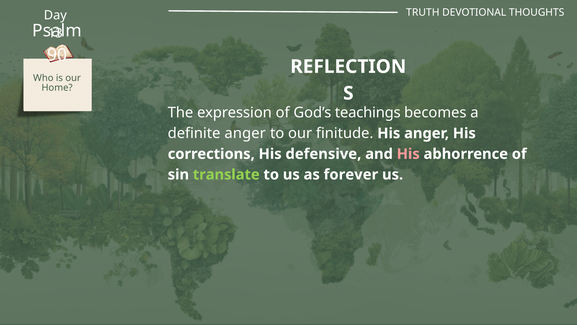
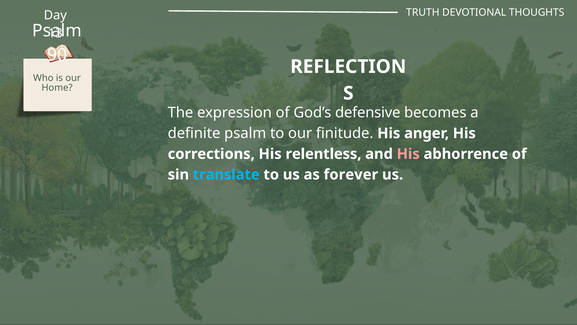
teachings: teachings -> defensive (368, 113)
definite anger: anger -> psalm (245, 133)
defensive: defensive -> relentless (323, 154)
translate colour: light green -> light blue (226, 174)
